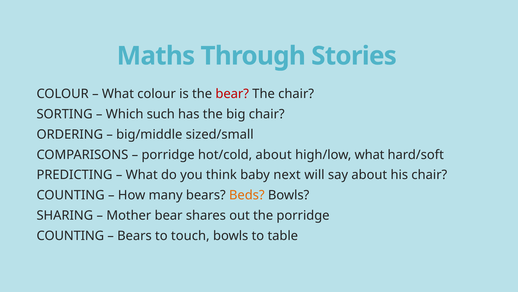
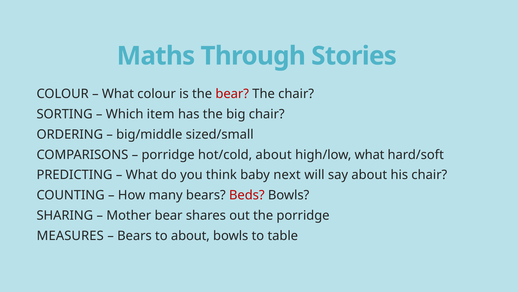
such: such -> item (161, 114)
Beds colour: orange -> red (247, 195)
COUNTING: COUNTING -> MEASURES (70, 235)
to touch: touch -> about (190, 235)
